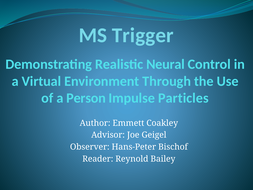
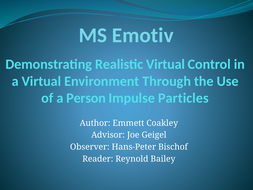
Trigger: Trigger -> Emotiv (143, 35)
Realistic Neural: Neural -> Virtual (166, 64)
